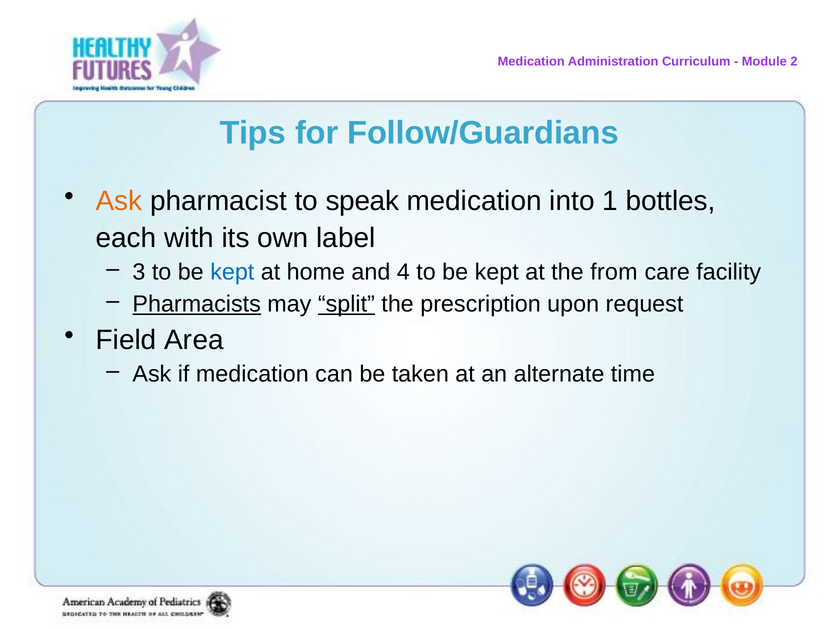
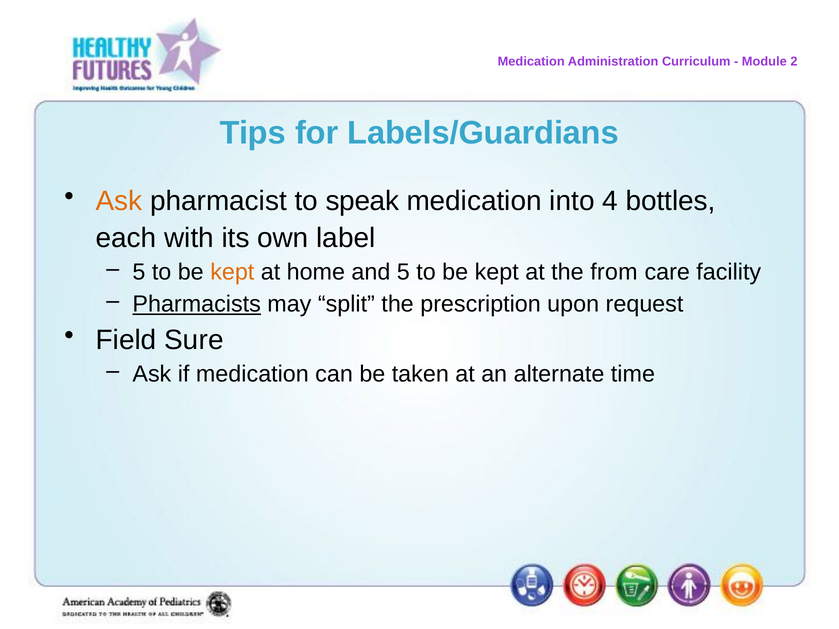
Follow/Guardians: Follow/Guardians -> Labels/Guardians (483, 133)
1: 1 -> 4 (610, 201)
3: 3 -> 5 (139, 272)
kept colour: blue -> orange (232, 272)
and 4: 4 -> 5 (403, 272)
split underline: present -> none (346, 304)
Area: Area -> Sure (194, 340)
